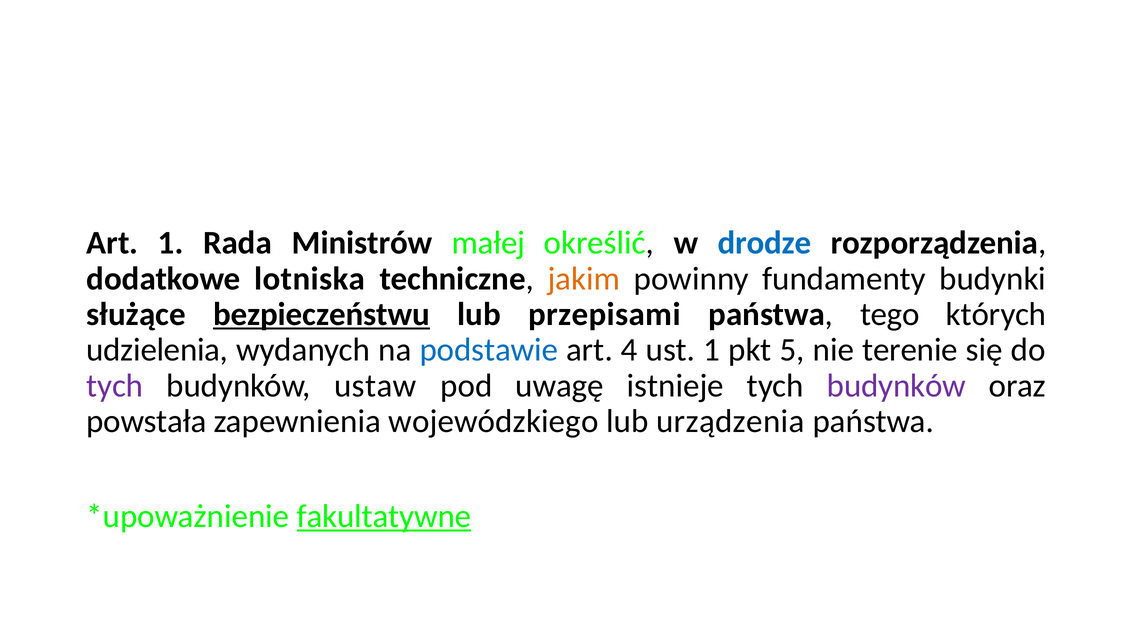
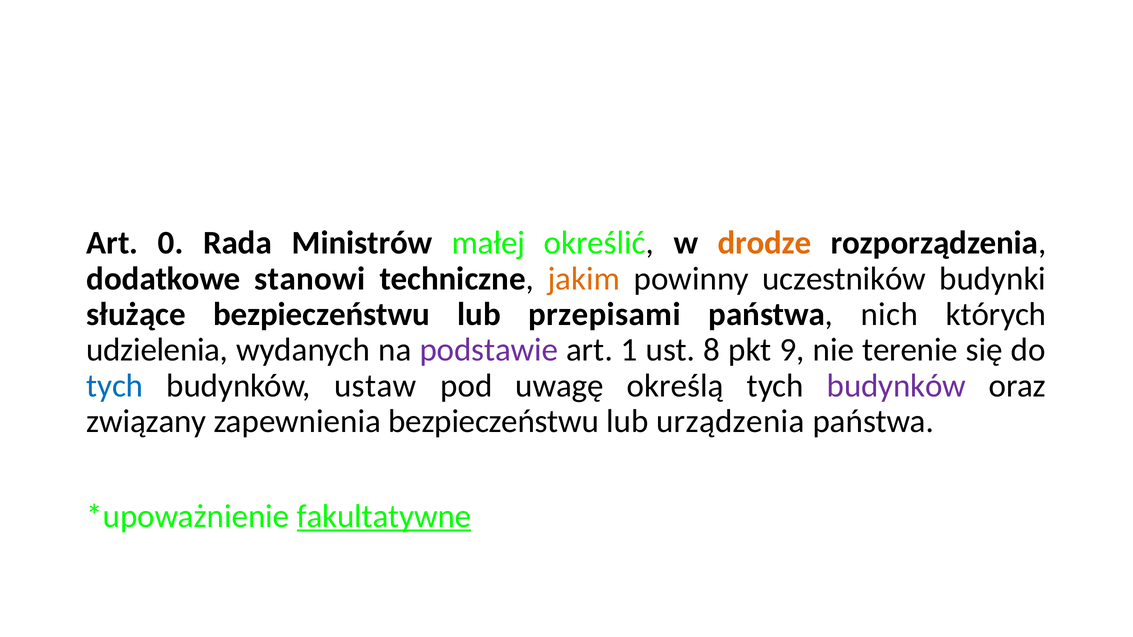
Art 1: 1 -> 0 (171, 243)
drodze colour: blue -> orange (765, 243)
lotniska: lotniska -> stanowi (310, 279)
fundamenty: fundamenty -> uczestników (844, 279)
bezpieczeństwu underline: present -> none (322, 314)
tego: tego -> nich (889, 314)
podstawie colour: blue -> purple (489, 350)
4: 4 -> 1 (629, 350)
ust 1: 1 -> 8 (712, 350)
5: 5 -> 9 (792, 350)
tych colour: purple -> blue (115, 386)
istnieje: istnieje -> określą (675, 386)
powstała: powstała -> związany (146, 422)
zapewnienia wojewódzkiego: wojewódzkiego -> bezpieczeństwu (494, 422)
